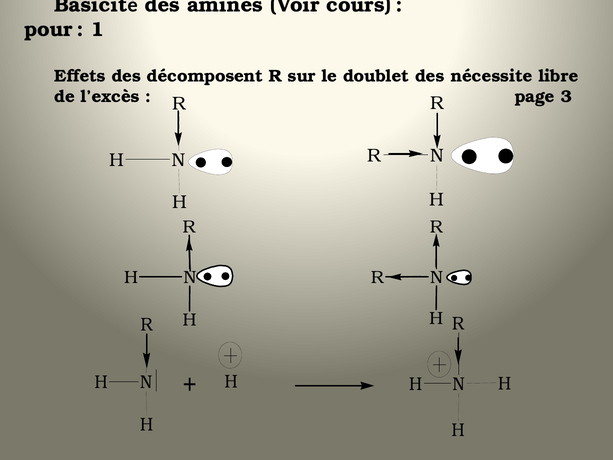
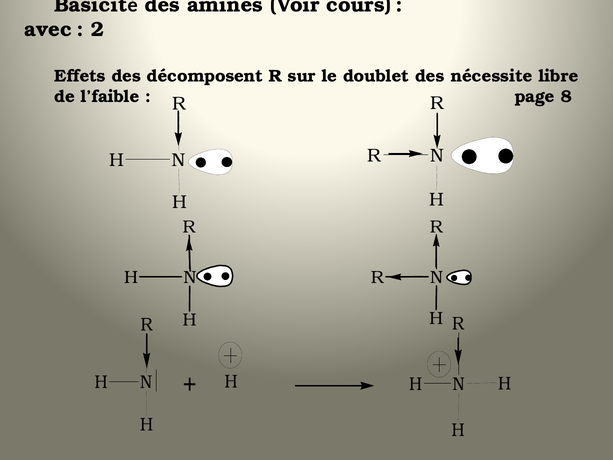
pour: pour -> avec (48, 29)
1: 1 -> 2 (98, 29)
l’excès: l’excès -> l’faible (110, 97)
3: 3 -> 8 (566, 97)
